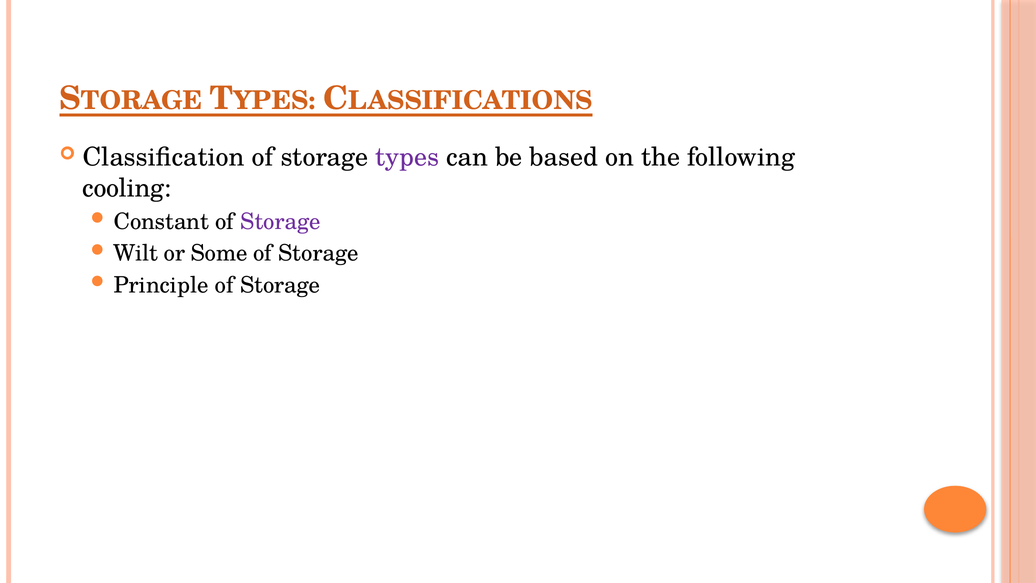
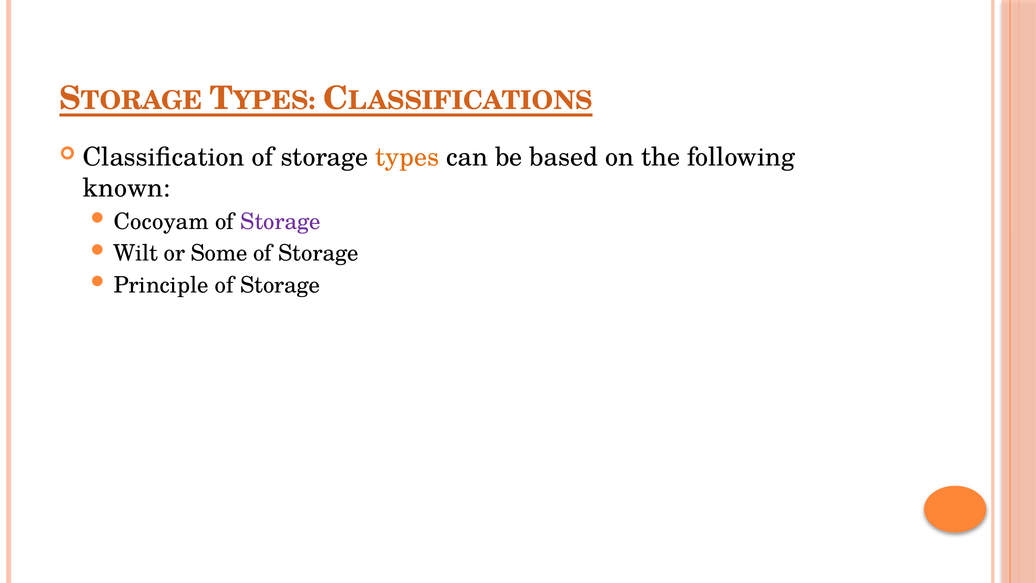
types colour: purple -> orange (407, 157)
cooling: cooling -> known (127, 188)
Constant: Constant -> Cocoyam (161, 222)
